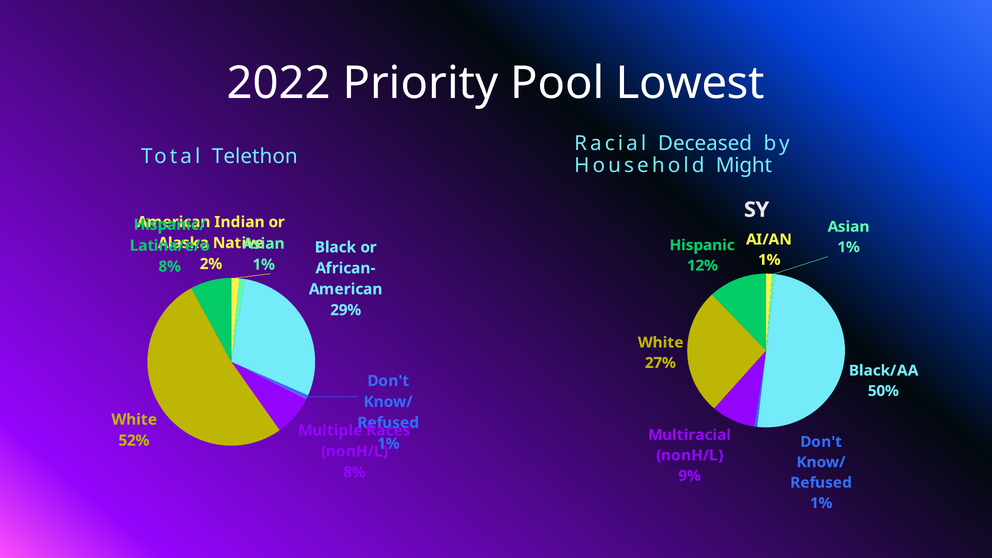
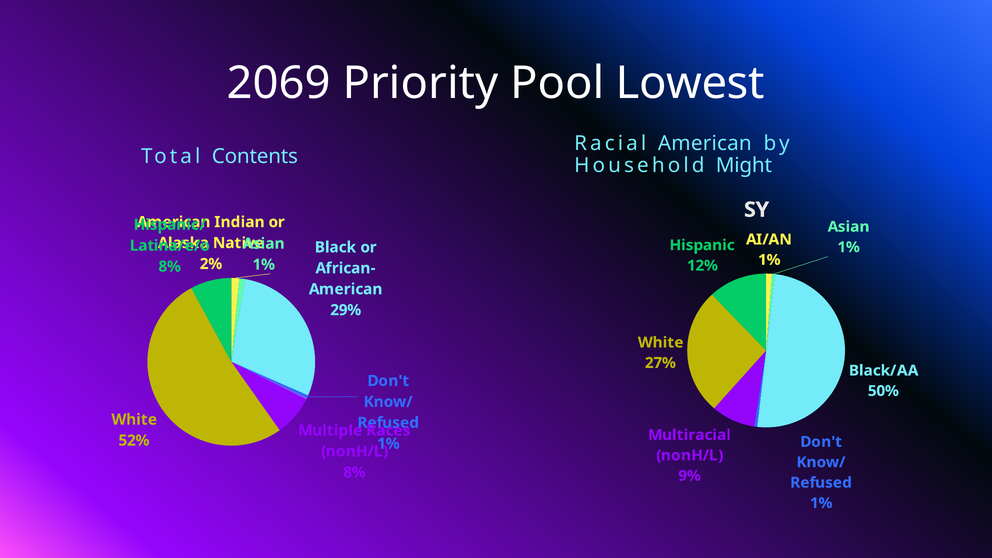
2022: 2022 -> 2069 (279, 83)
Racial Deceased: Deceased -> American (705, 143)
Telethon: Telethon -> Contents (255, 157)
